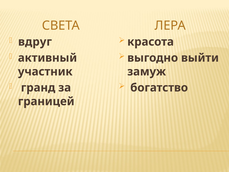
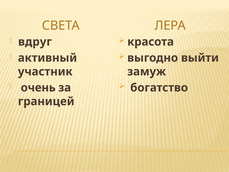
гранд: гранд -> очень (38, 88)
